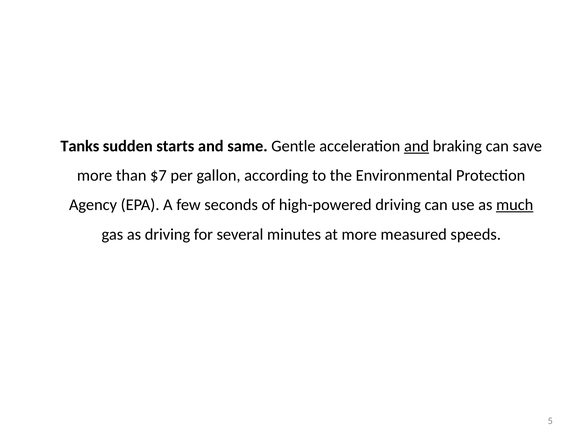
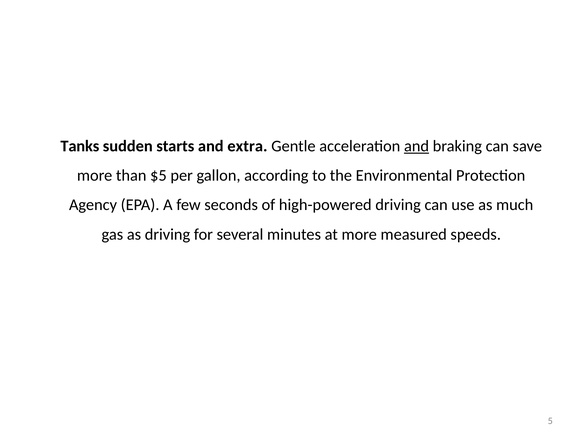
same: same -> extra (247, 146)
$7: $7 -> $5 (158, 176)
much underline: present -> none (515, 205)
